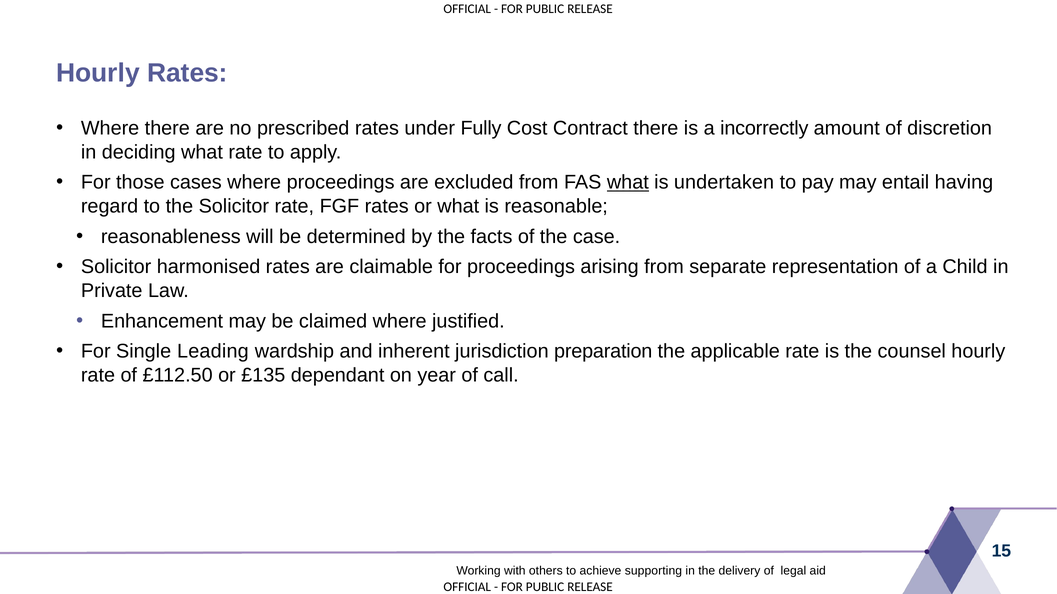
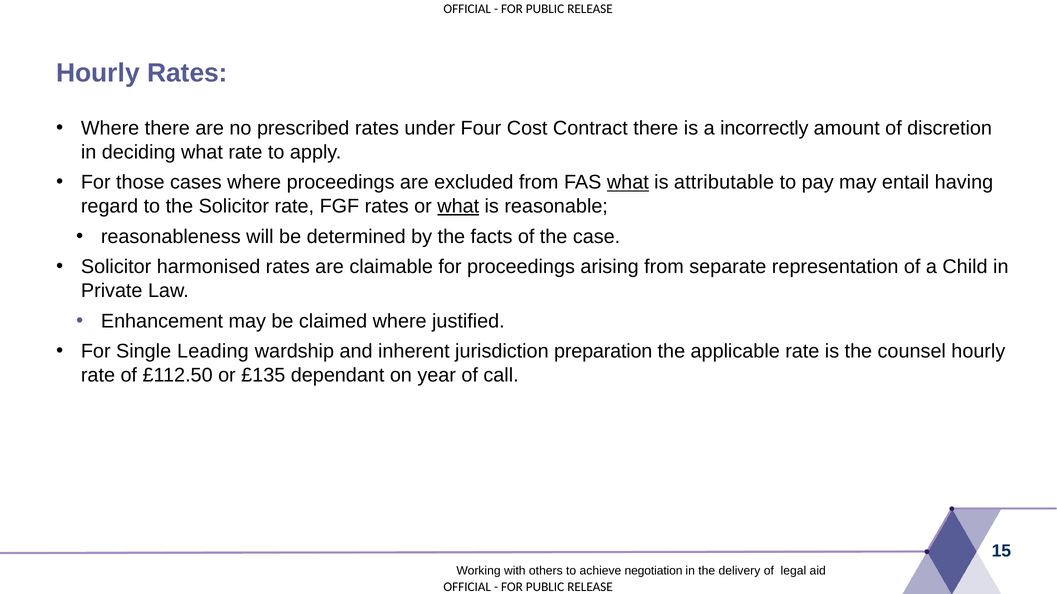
Fully: Fully -> Four (481, 128)
undertaken: undertaken -> attributable (724, 183)
what underline: none -> present (458, 206)
supporting: supporting -> negotiation (654, 571)
